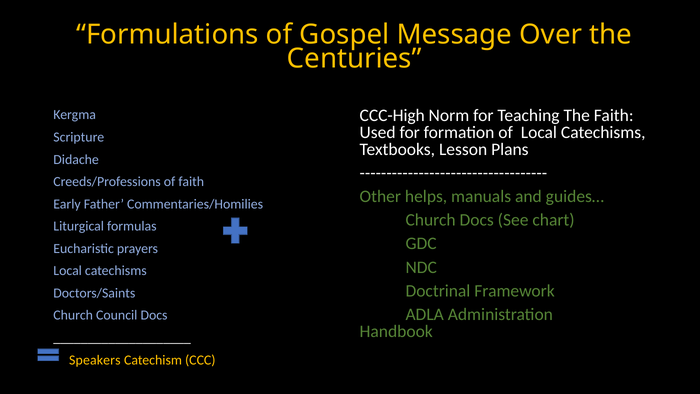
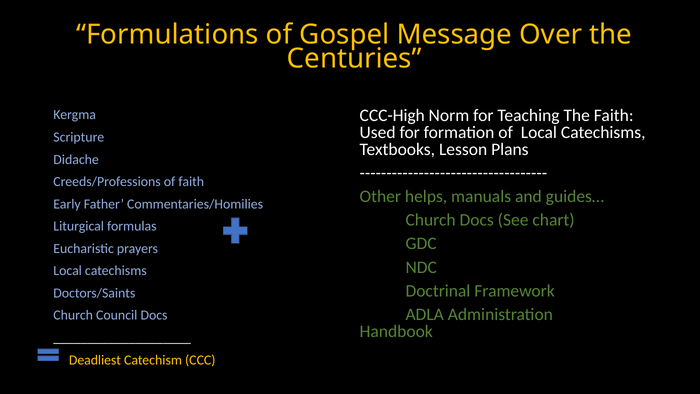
Speakers: Speakers -> Deadliest (95, 360)
